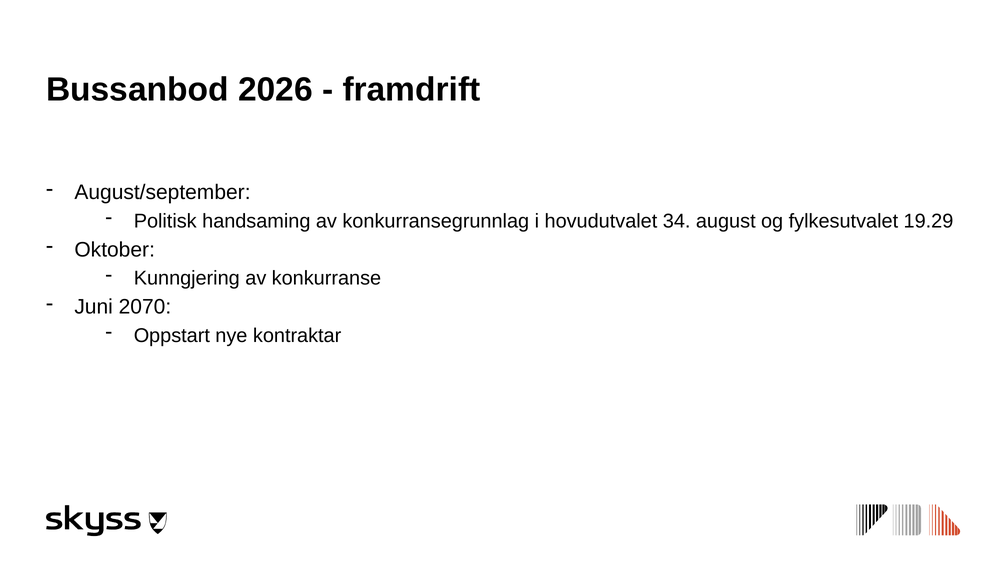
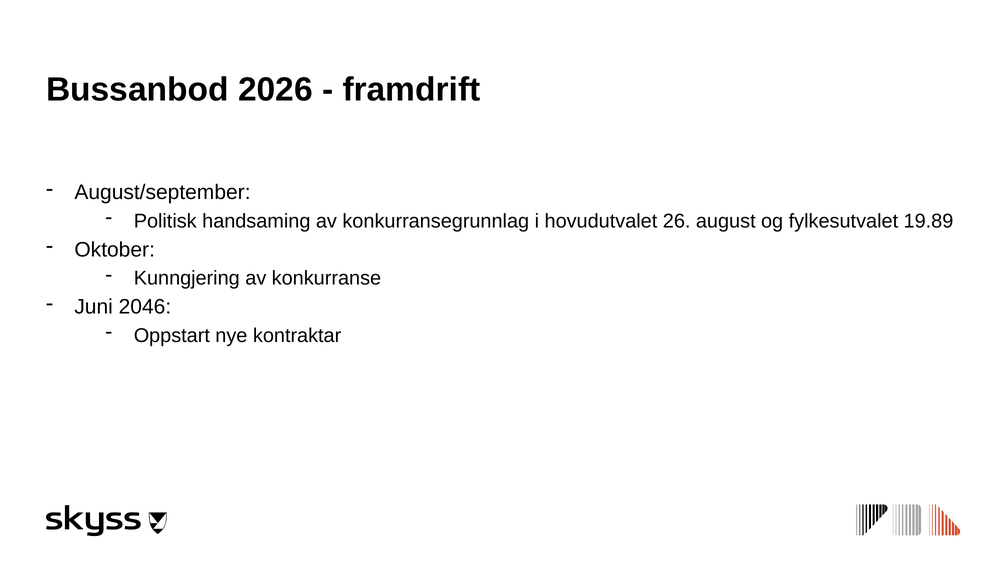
34: 34 -> 26 (677, 221)
19.29: 19.29 -> 19.89 (928, 221)
2070: 2070 -> 2046 (145, 307)
